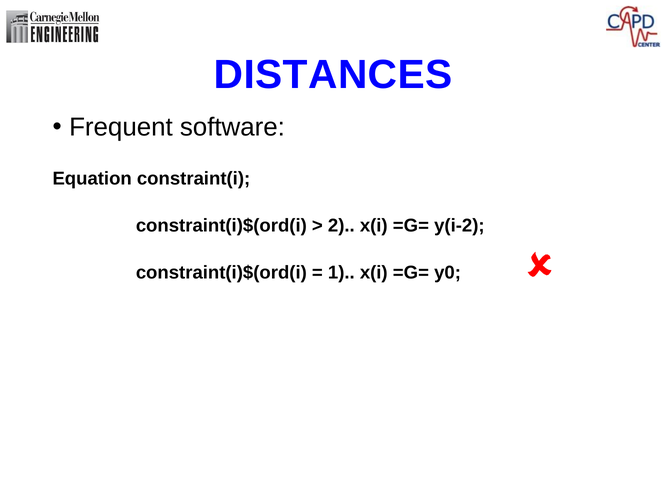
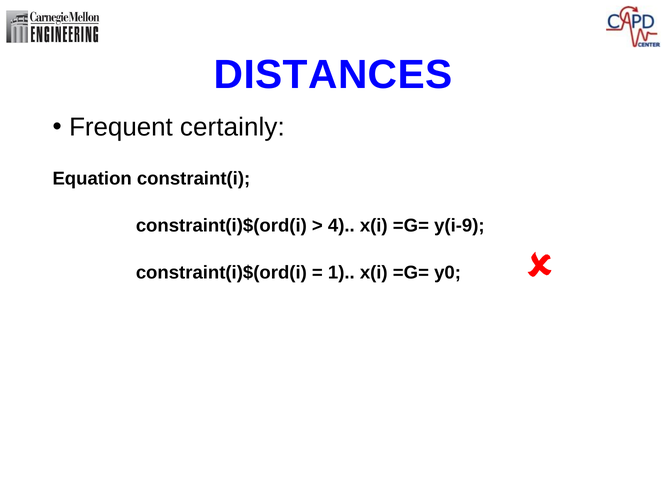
software: software -> certainly (232, 127)
2: 2 -> 4 (341, 226)
y(i-2: y(i-2 -> y(i-9 (459, 226)
